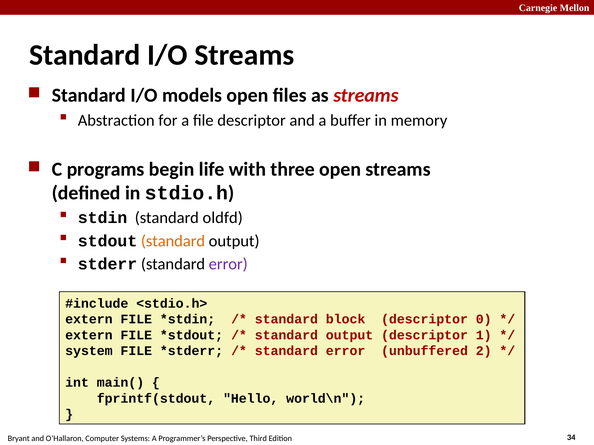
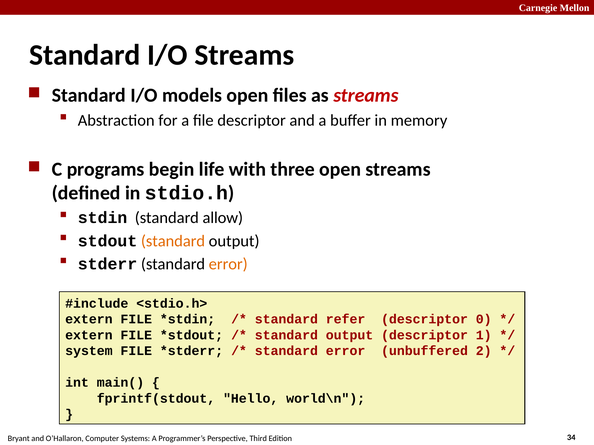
oldfd: oldfd -> allow (223, 218)
error colour: purple -> orange (228, 264)
block: block -> refer (346, 320)
